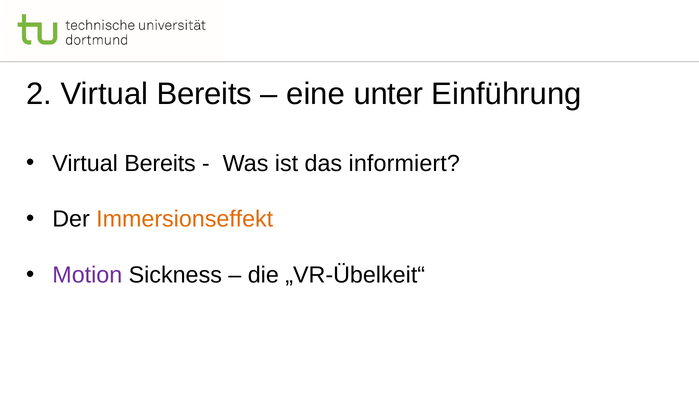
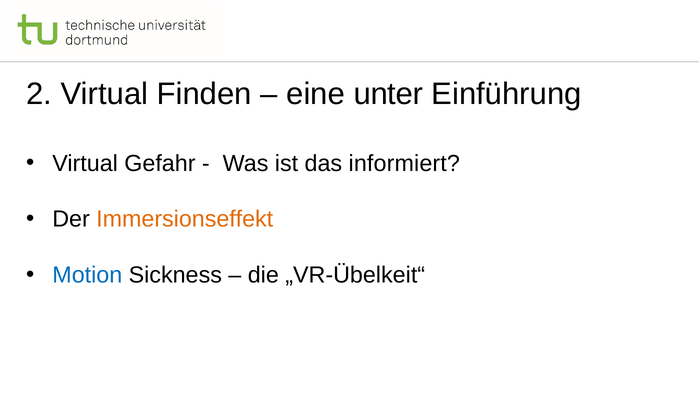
2 Virtual Bereits: Bereits -> Finden (204, 94)
Bereits: Bereits -> Gefahr (160, 163)
Motion colour: purple -> blue (87, 275)
